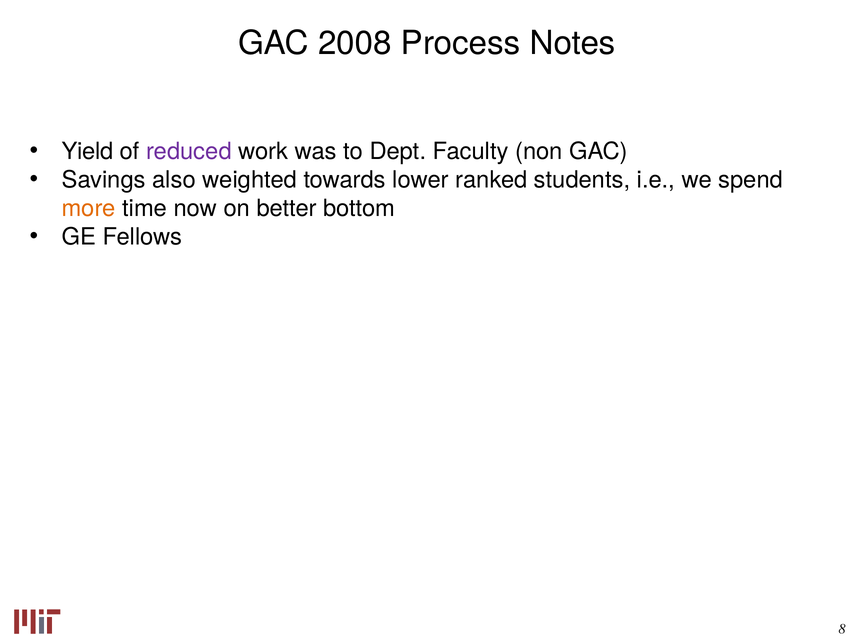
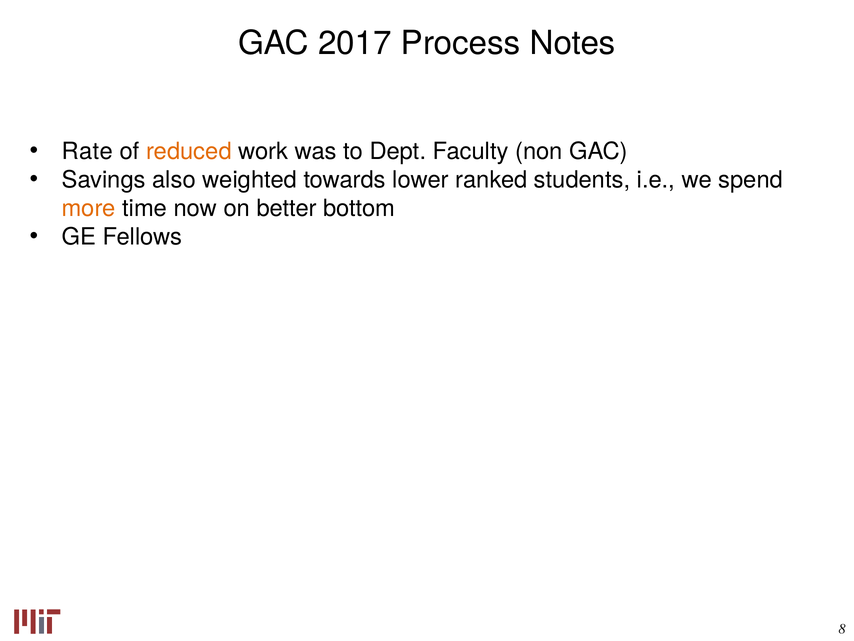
2008: 2008 -> 2017 (355, 43)
Yield: Yield -> Rate (87, 151)
reduced colour: purple -> orange (189, 151)
